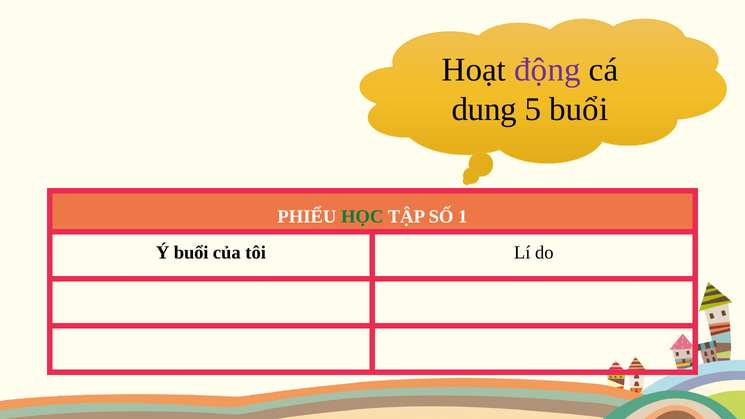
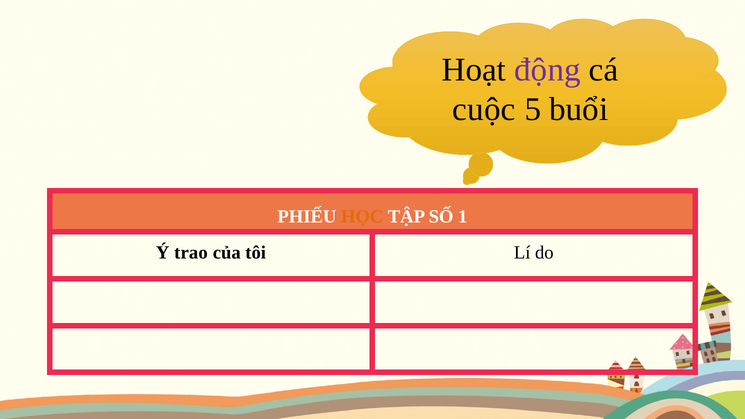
dung: dung -> cuộc (484, 110)
HỌC colour: green -> orange (362, 217)
Ý buổi: buổi -> trao (191, 253)
